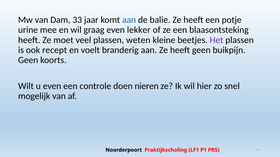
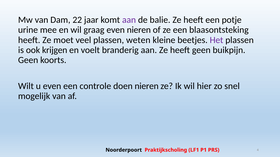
33: 33 -> 22 (77, 20)
aan colour: blue -> purple (129, 20)
even lekker: lekker -> nieren (139, 30)
recept: recept -> krijgen (55, 50)
